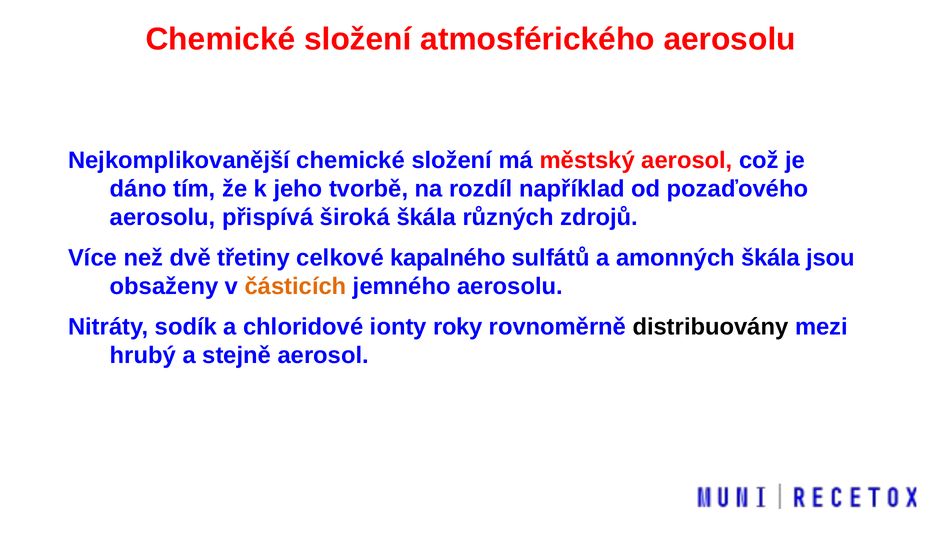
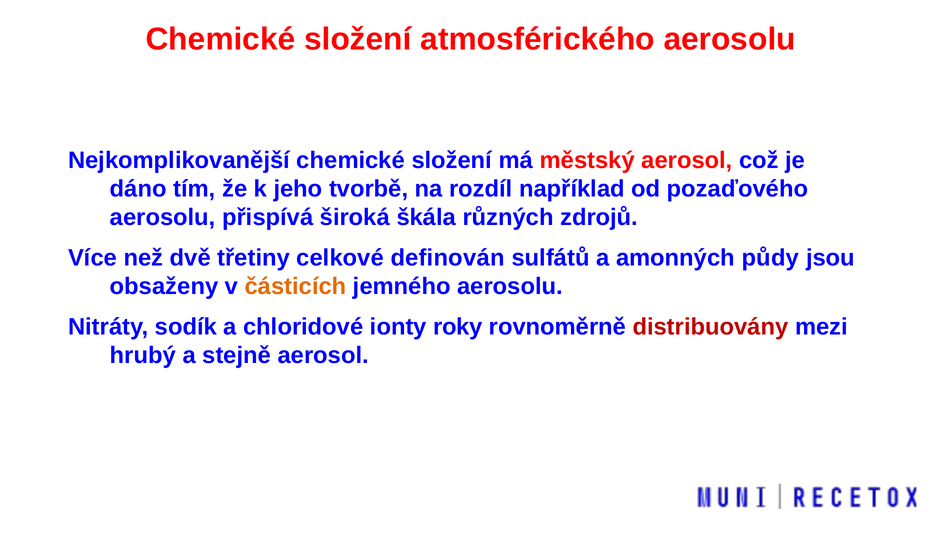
kapalného: kapalného -> definován (448, 258)
amonných škála: škála -> půdy (770, 258)
distribuovány colour: black -> red (711, 327)
